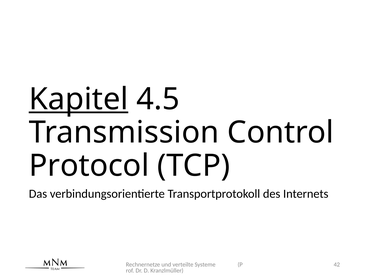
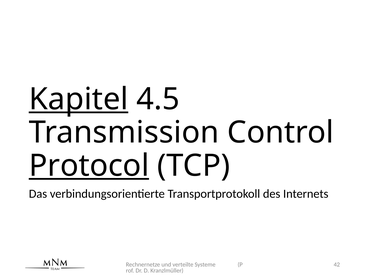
Protocol underline: none -> present (89, 165)
